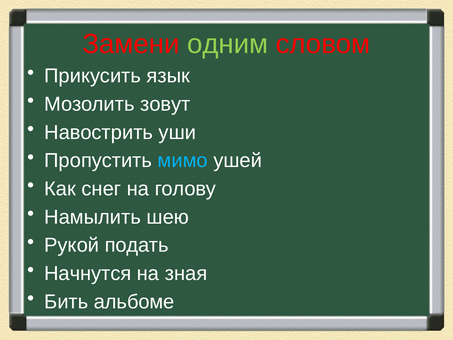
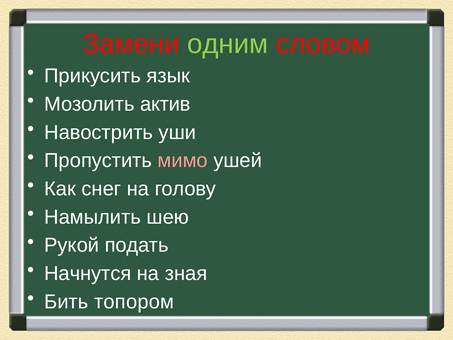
зовут: зовут -> актив (165, 104)
мимо colour: light blue -> pink (183, 161)
альбоме: альбоме -> топором (134, 301)
